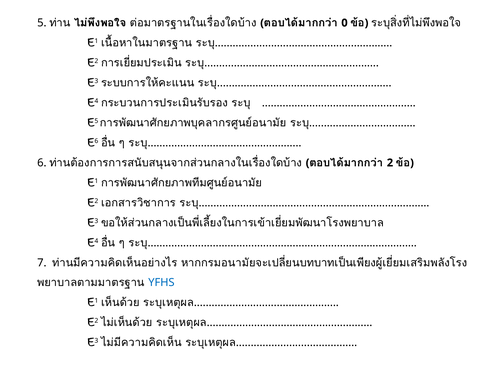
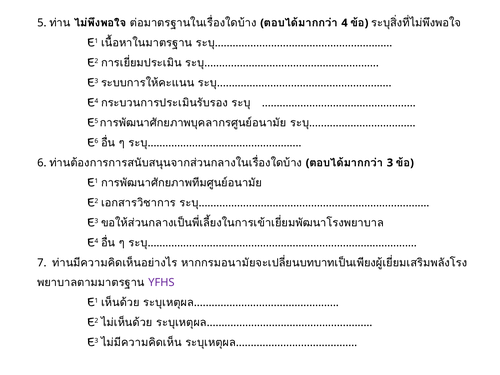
0: 0 -> 4 (344, 23)
2: 2 -> 3 (390, 163)
YFHS colour: blue -> purple (161, 283)
